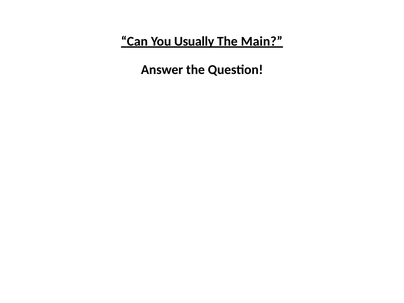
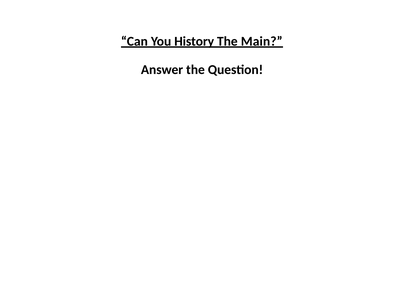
Usually: Usually -> History (194, 41)
